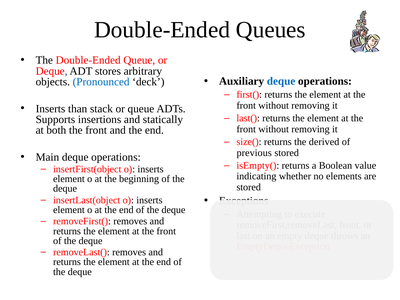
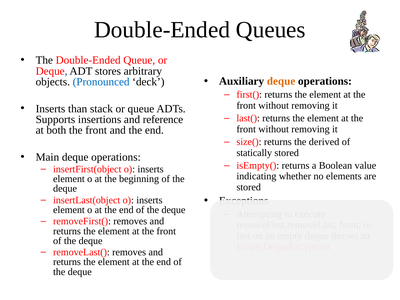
deque colour: blue -> orange (281, 81)
statically: statically -> reference (163, 119)
previous: previous -> statically (254, 153)
